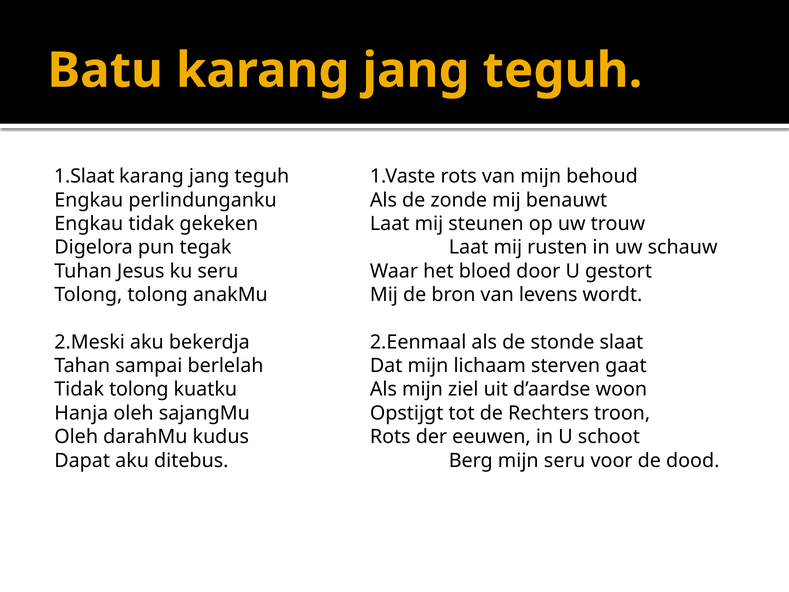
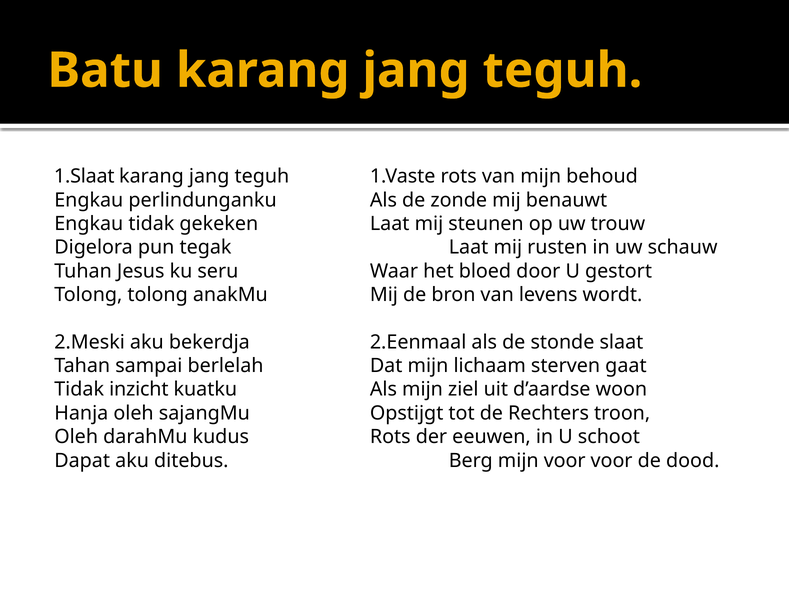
Tidak tolong: tolong -> inzicht (139, 389)
mijn seru: seru -> voor (565, 460)
